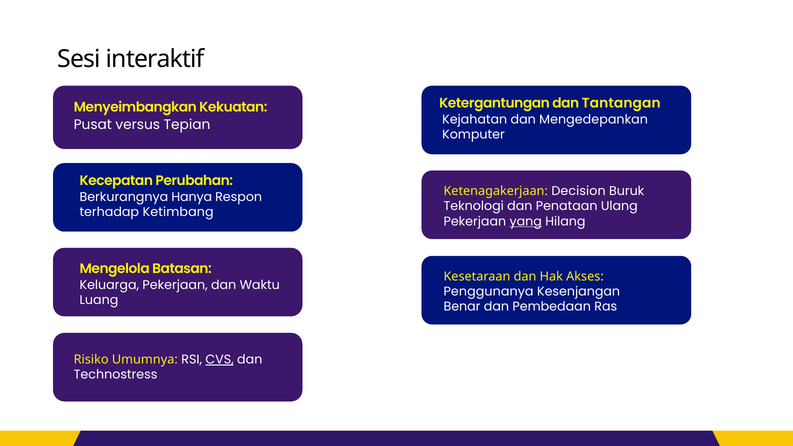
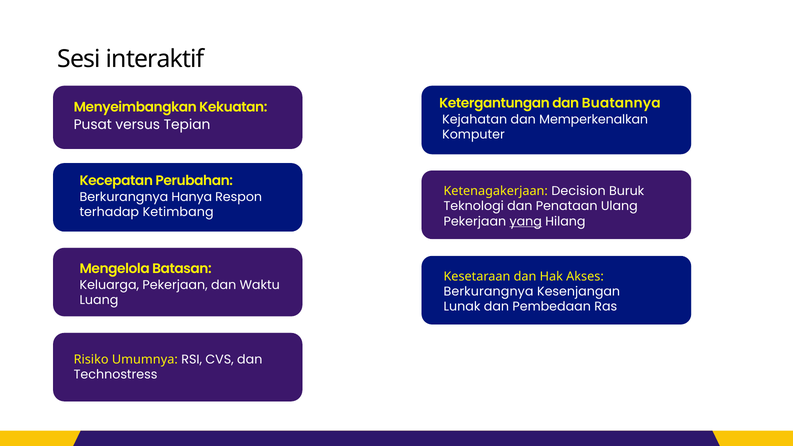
Tantangan: Tantangan -> Buatannya (621, 103)
Mengedepankan: Mengedepankan -> Memperkenalkan (594, 120)
Penggunanya: Penggunanya -> Berkurangnya (489, 292)
Benar: Benar -> Lunak (462, 307)
CVS underline: present -> none (220, 360)
